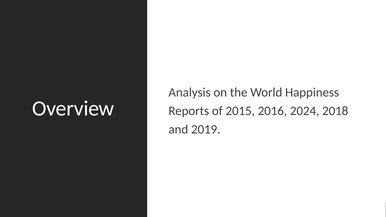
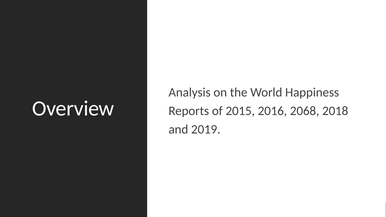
2024: 2024 -> 2068 (305, 111)
